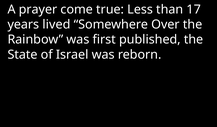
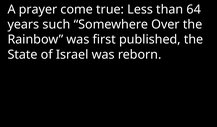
17: 17 -> 64 (194, 9)
lived: lived -> such (56, 24)
